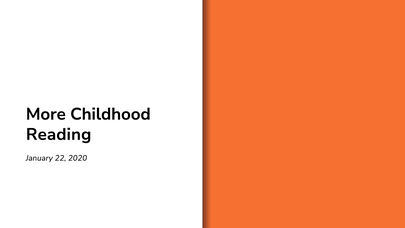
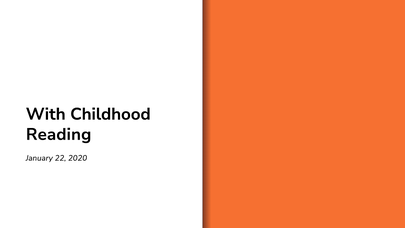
More: More -> With (46, 114)
